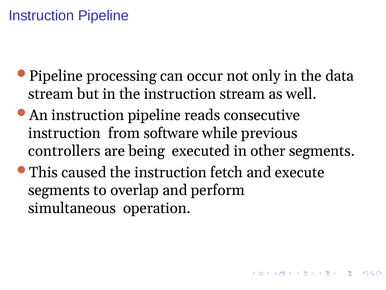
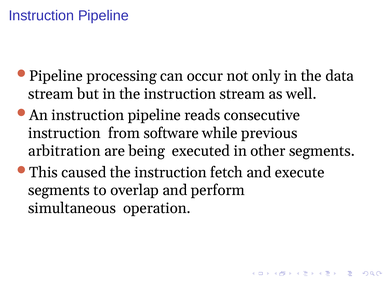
controllers: controllers -> arbitration (64, 151)
